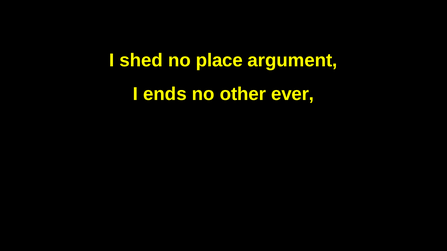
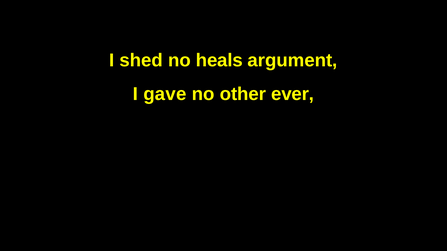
place: place -> heals (219, 61)
ends: ends -> gave (165, 94)
